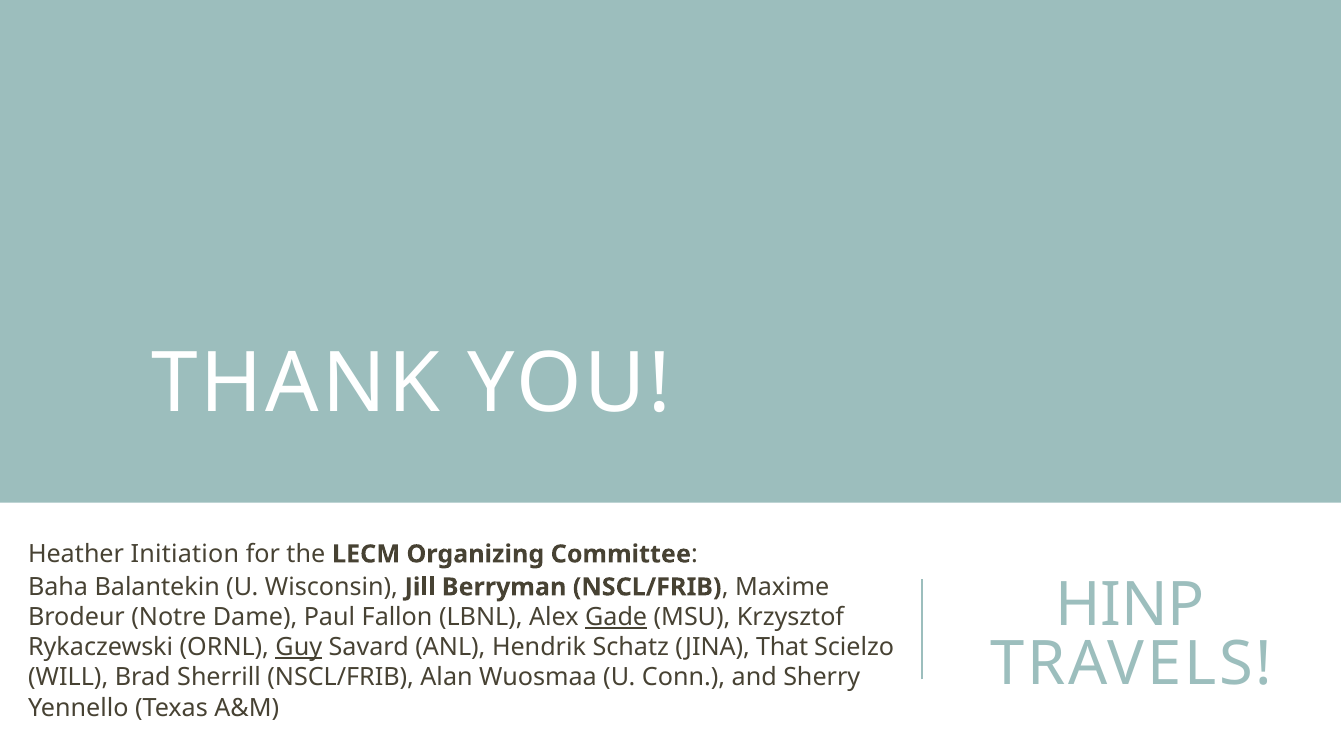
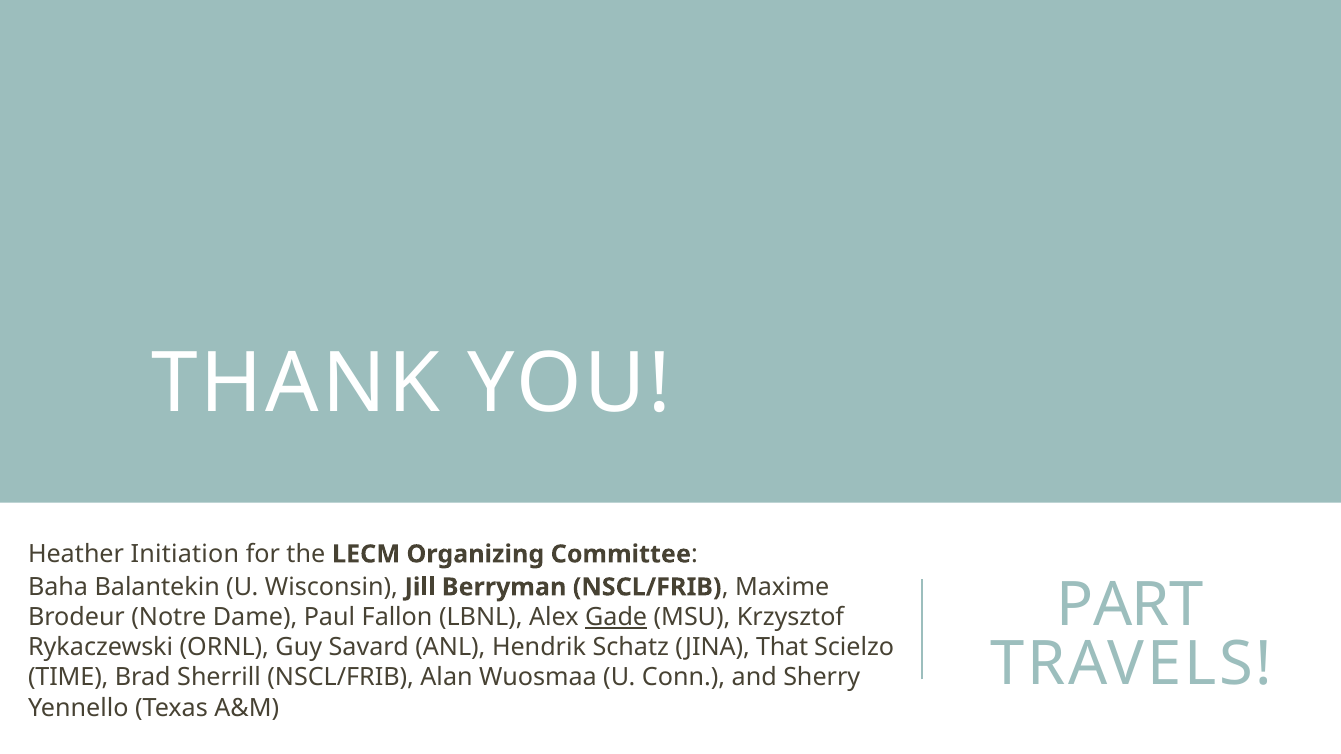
HINP: HINP -> PART (1130, 606)
Guy underline: present -> none (299, 648)
WILL: WILL -> TIME (68, 678)
